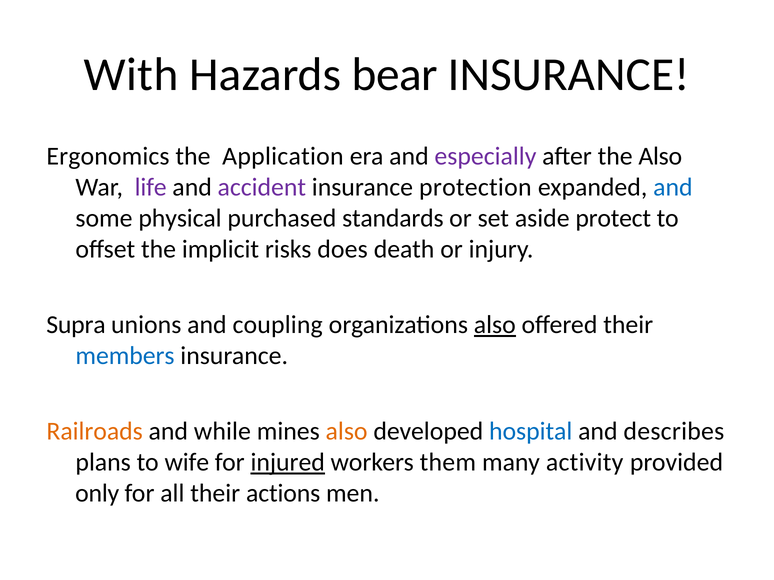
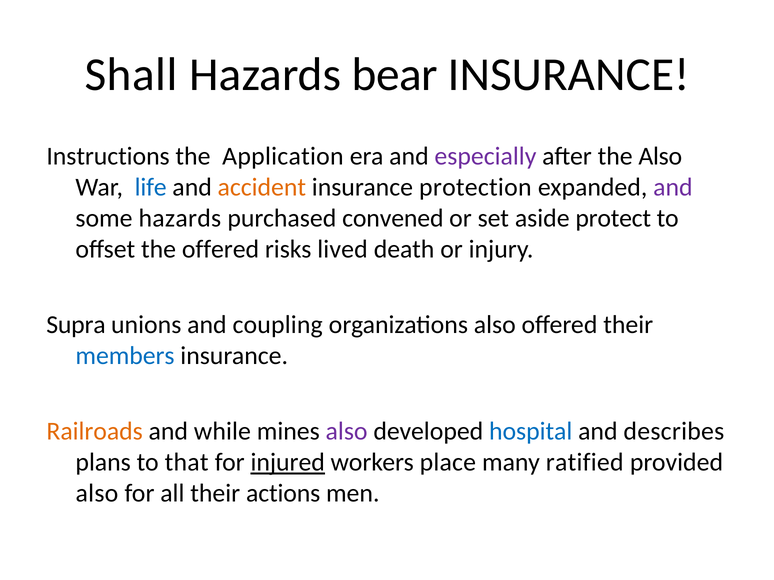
With: With -> Shall (131, 75)
Ergonomics: Ergonomics -> Instructions (108, 157)
life colour: purple -> blue (151, 188)
accident colour: purple -> orange (262, 188)
and colour: blue -> purple (673, 188)
some physical: physical -> hazards (180, 219)
standards: standards -> convened (393, 219)
the implicit: implicit -> offered (221, 249)
does: does -> lived (343, 249)
also underline: present -> none (495, 325)
also colour: orange -> purple (347, 432)
wife: wife -> that (187, 463)
them: them -> place (448, 463)
activity: activity -> ratified (585, 463)
only: only -> also (97, 494)
